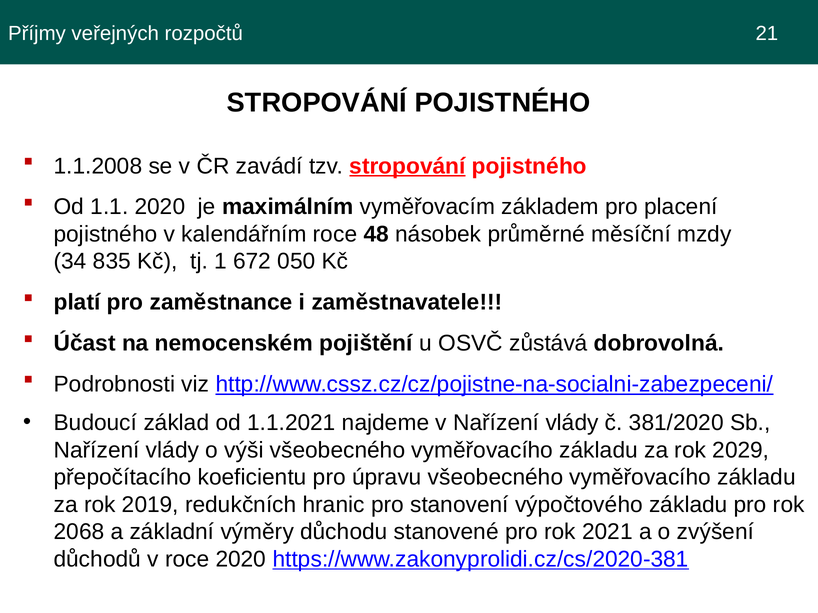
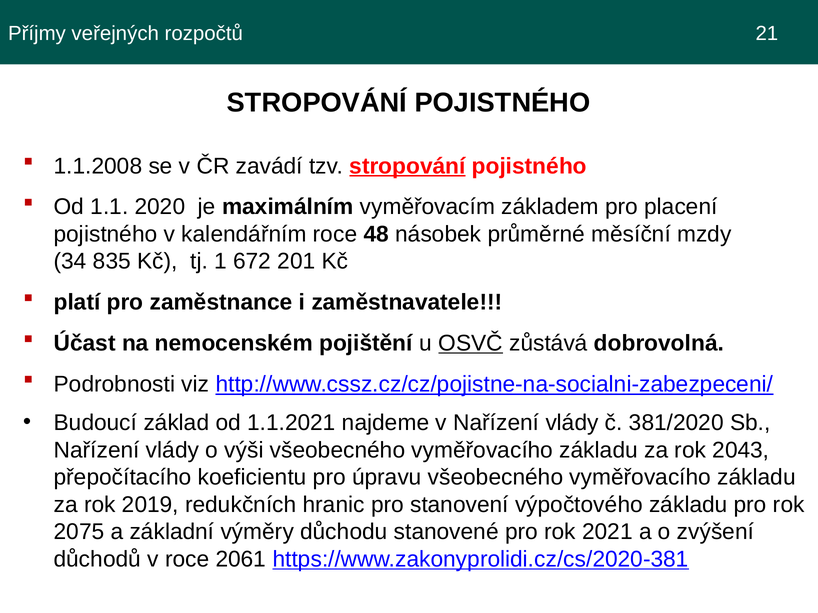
050: 050 -> 201 (296, 262)
OSVČ underline: none -> present (471, 344)
2029: 2029 -> 2043 (741, 450)
2068: 2068 -> 2075 (79, 532)
roce 2020: 2020 -> 2061 (241, 559)
